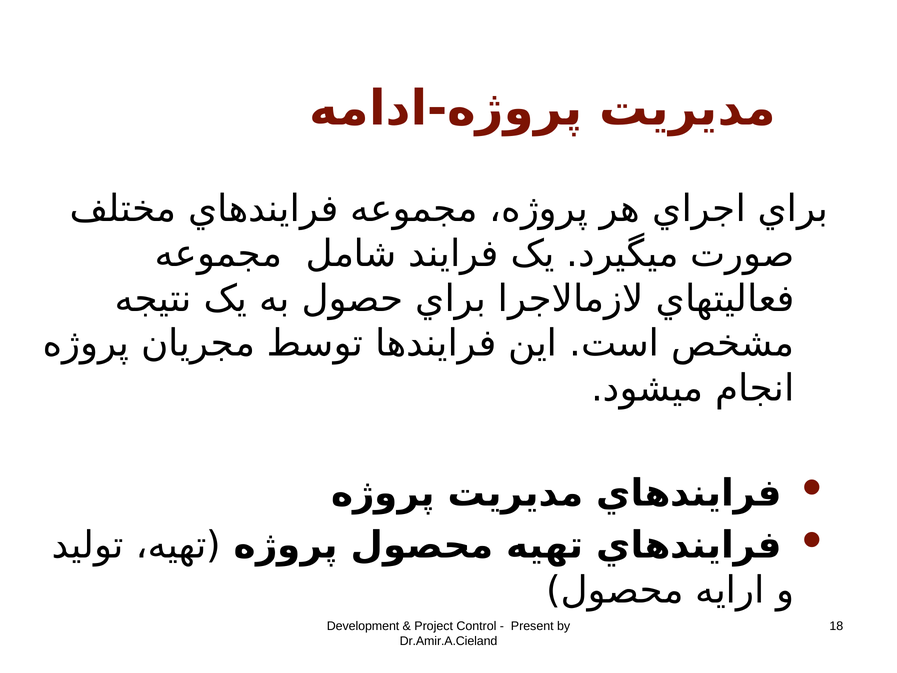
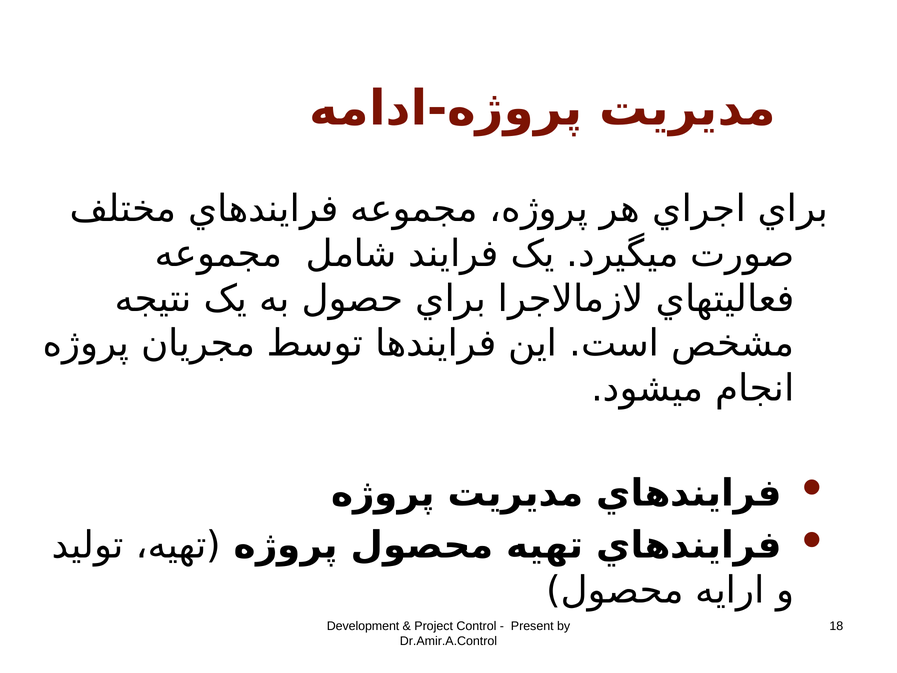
Dr.Amir.A.Cieland: Dr.Amir.A.Cieland -> Dr.Amir.A.Control (448, 641)
